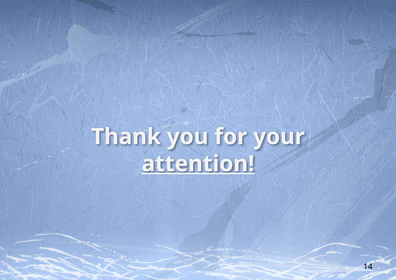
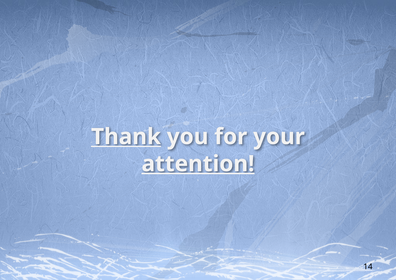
Thank underline: none -> present (126, 137)
